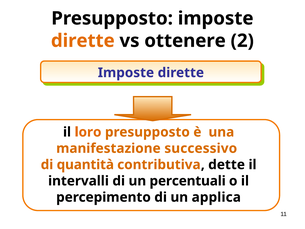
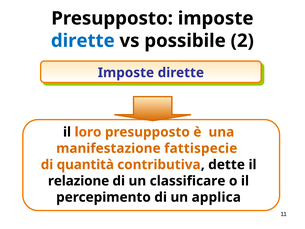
dirette colour: orange -> blue (83, 41)
ottenere: ottenere -> possibile (185, 41)
successivo: successivo -> fattispecie (201, 148)
intervalli: intervalli -> relazione (79, 181)
percentuali: percentuali -> classificare (188, 181)
